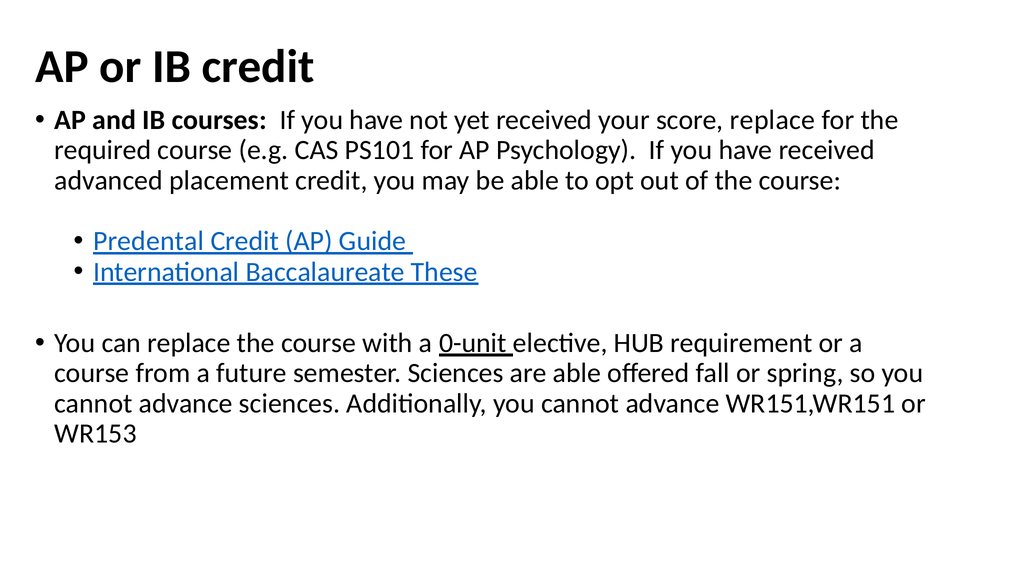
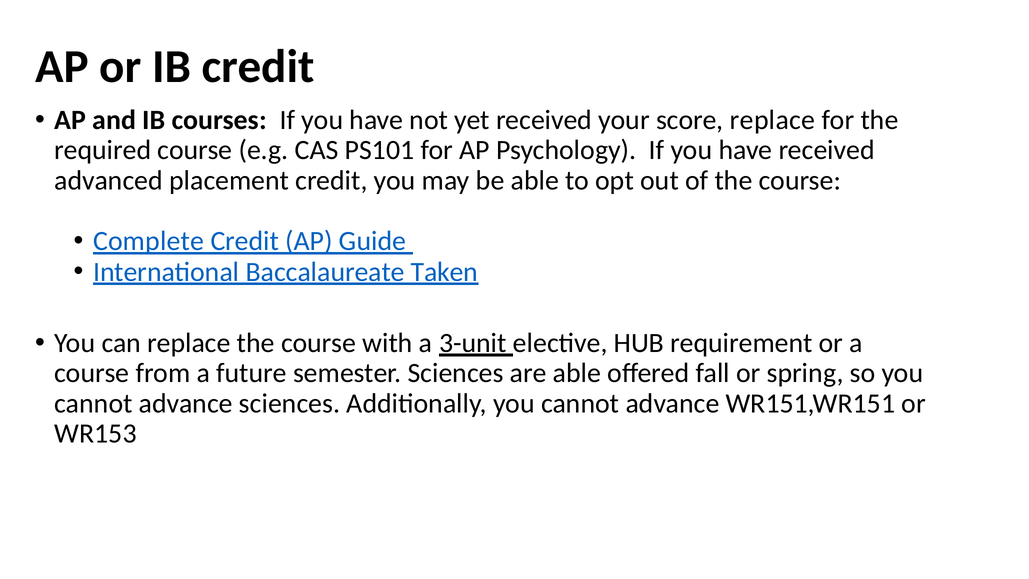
Predental: Predental -> Complete (149, 241)
These: These -> Taken (444, 272)
0-unit: 0-unit -> 3-unit (473, 343)
